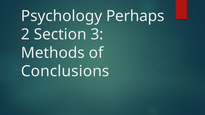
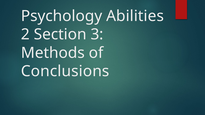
Perhaps: Perhaps -> Abilities (135, 16)
